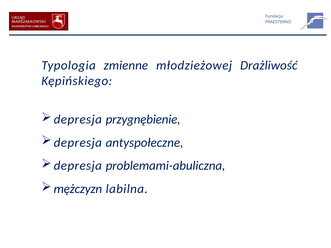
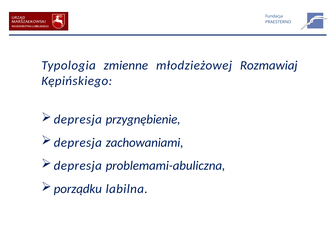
Drażliwość: Drażliwość -> Rozmawiaj (269, 65)
antyspołeczne: antyspołeczne -> zachowaniami (145, 143)
mężczyzn: mężczyzn -> porządku (78, 189)
